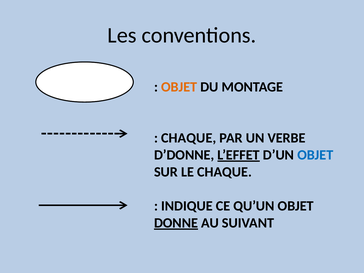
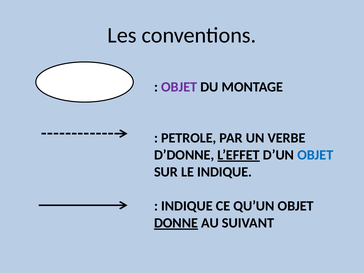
OBJET colour: orange -> purple (179, 87)
CHAQUE: CHAQUE -> PETROLE (189, 138)
LE CHAQUE: CHAQUE -> INDIQUE (225, 172)
